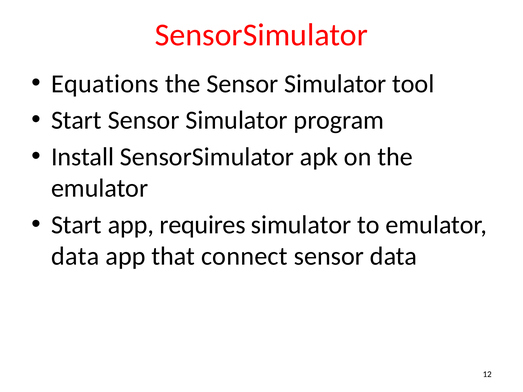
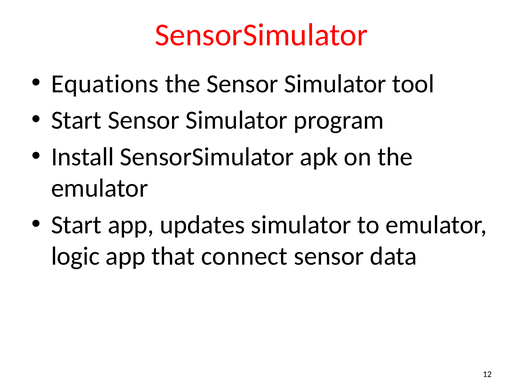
requires: requires -> updates (203, 225)
data: data -> logic (75, 256)
